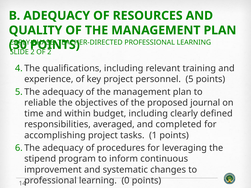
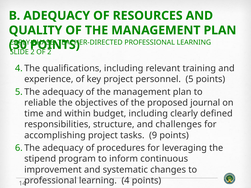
averaged: averaged -> structure (114, 125)
completed: completed -> challenges (179, 125)
1: 1 -> 9 (153, 135)
0: 0 -> 4 (125, 181)
